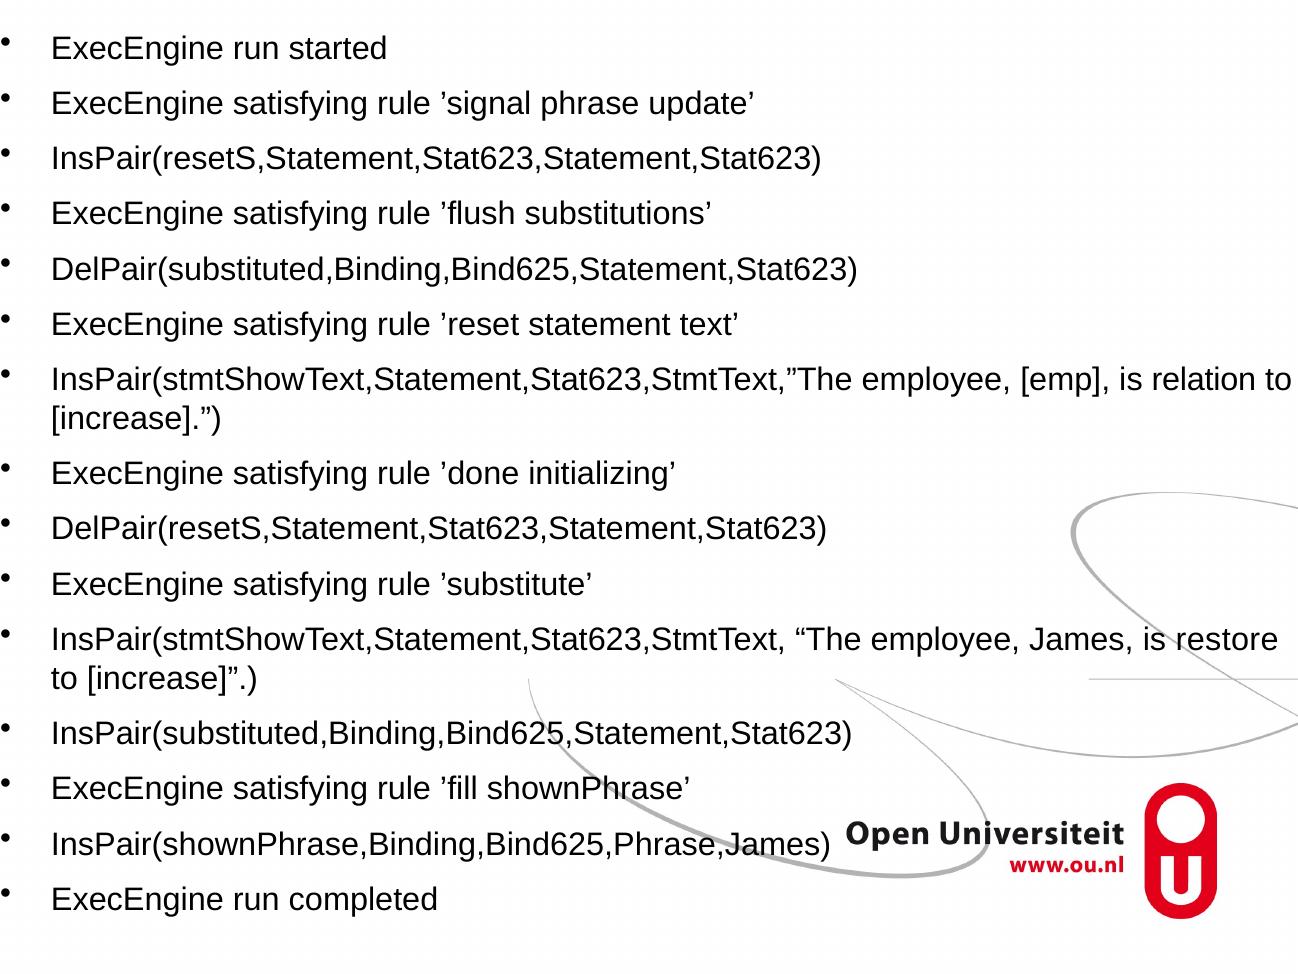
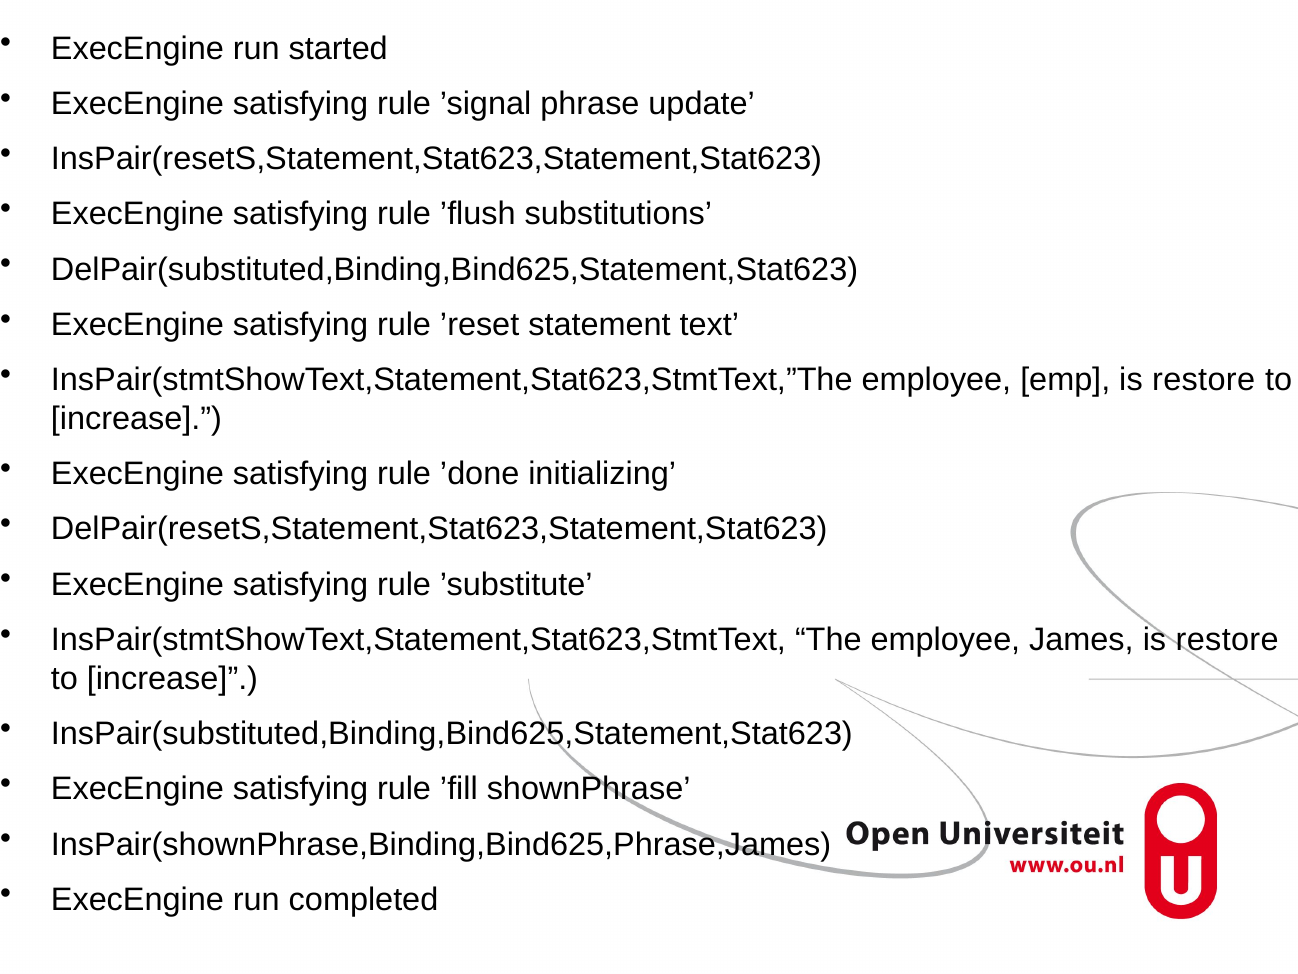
emp is relation: relation -> restore (1204, 380)
